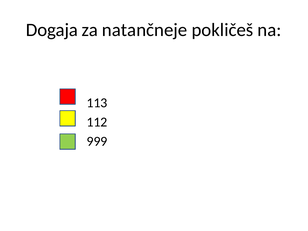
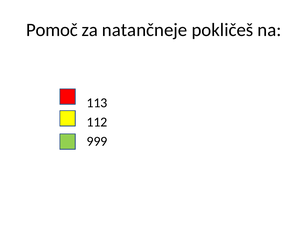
Dogaja: Dogaja -> Pomoč (52, 30)
